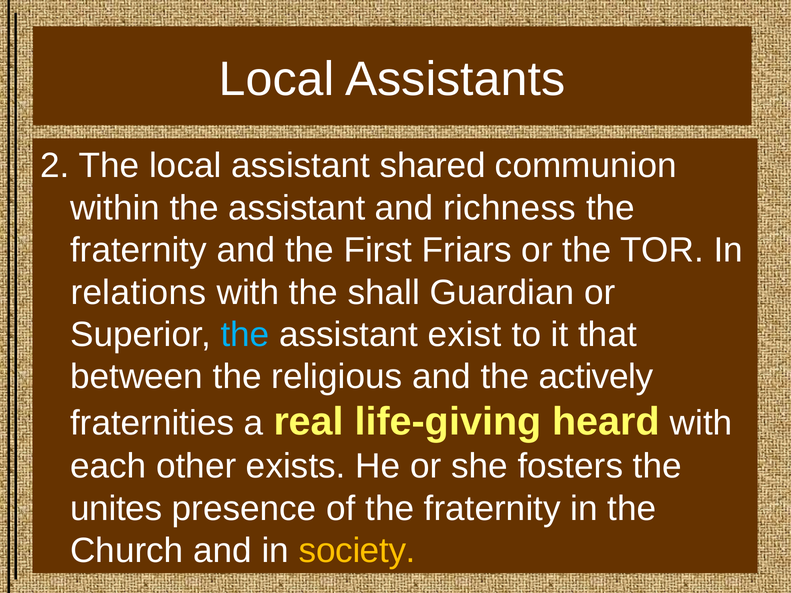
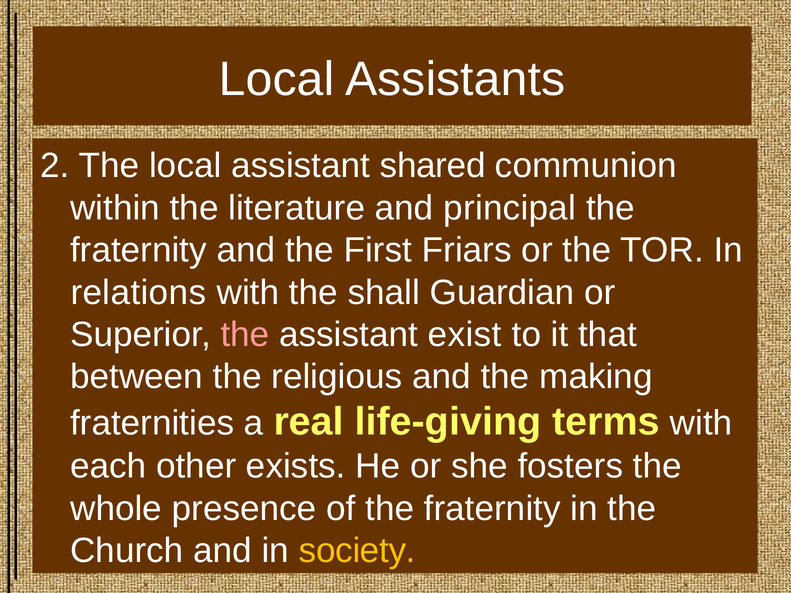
within the assistant: assistant -> literature (297, 208)
richness: richness -> principal (510, 208)
the colour: light blue -> pink (245, 335)
actively: actively -> making (596, 377)
heard: heard -> terms (606, 422)
unites: unites -> whole (116, 509)
